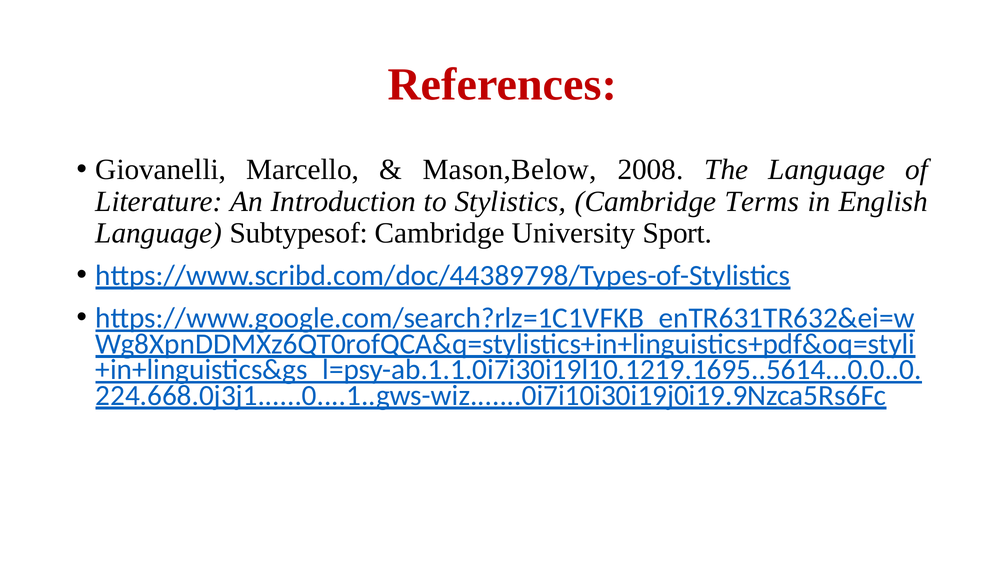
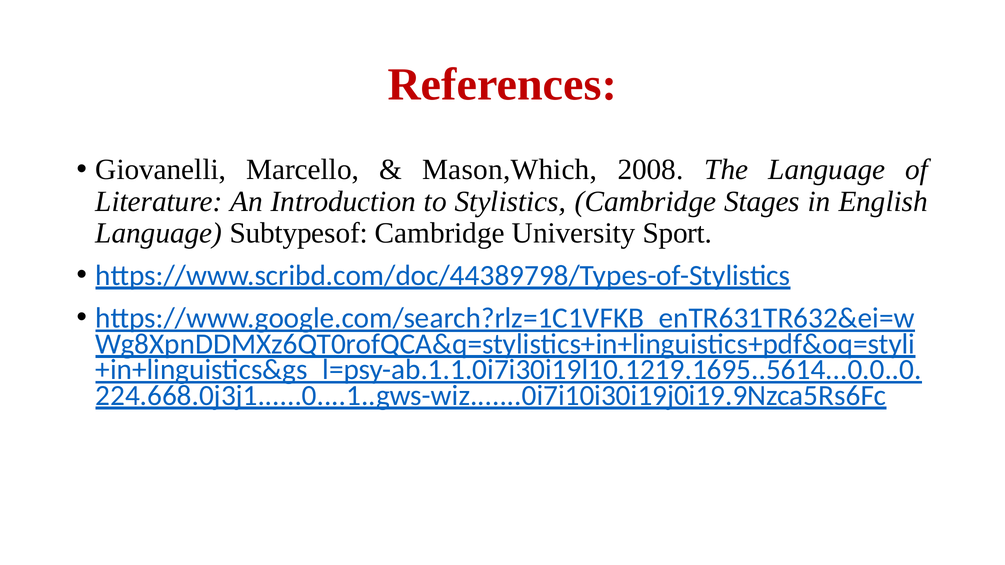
Mason,Below: Mason,Below -> Mason,Which (510, 170)
Terms: Terms -> Stages (762, 201)
